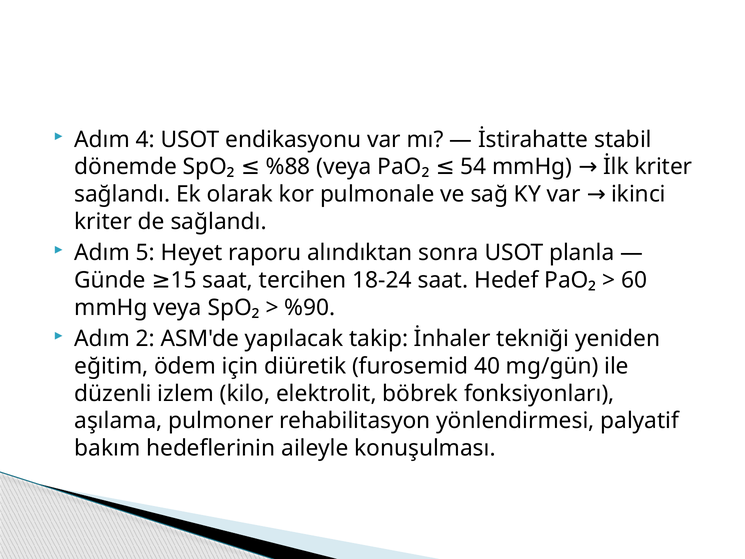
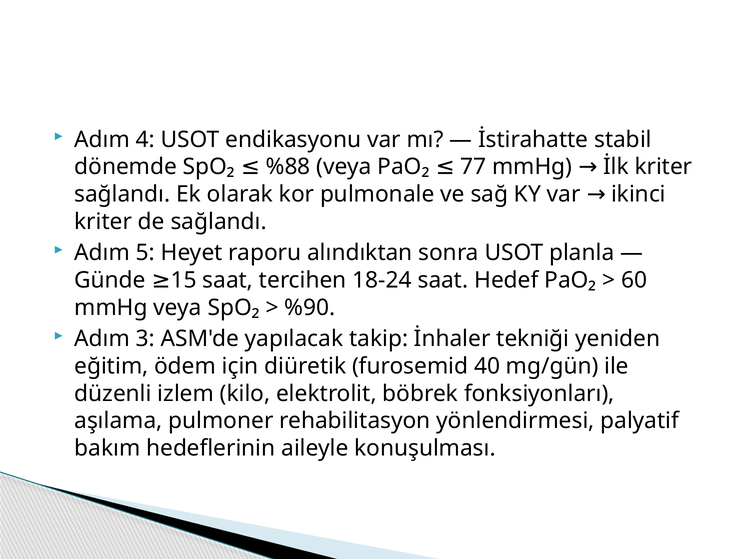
54: 54 -> 77 (473, 167)
2: 2 -> 3 (145, 339)
